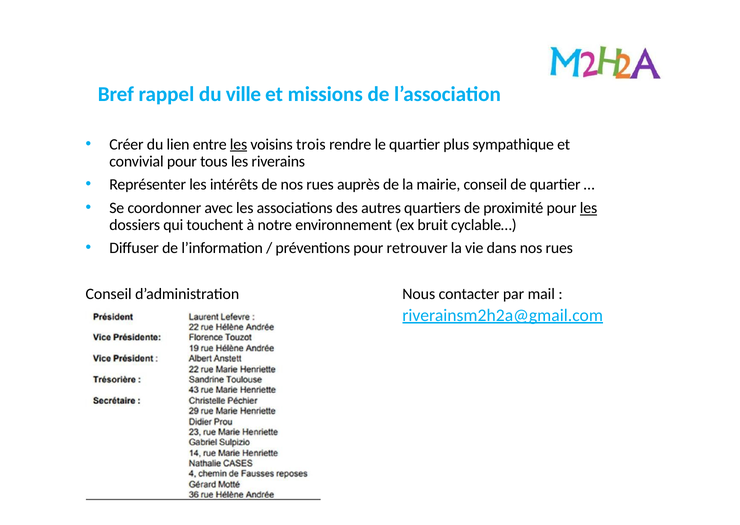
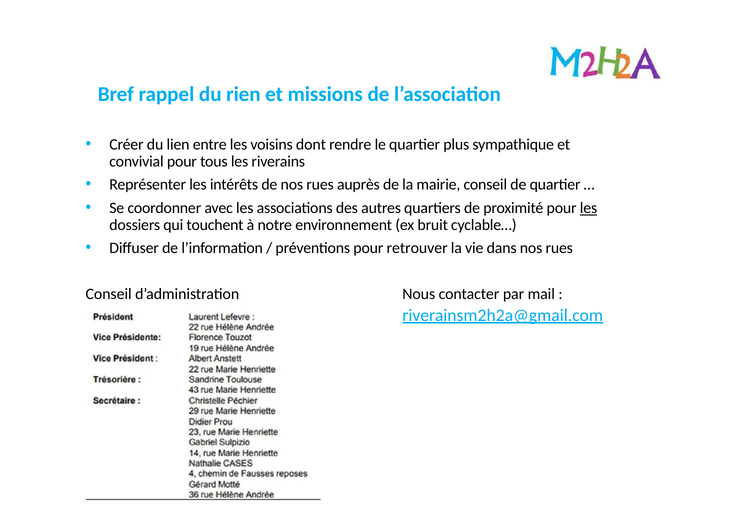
ville: ville -> rien (243, 94)
les underline: present -> none (239, 144)
trois: trois -> dont (311, 144)
